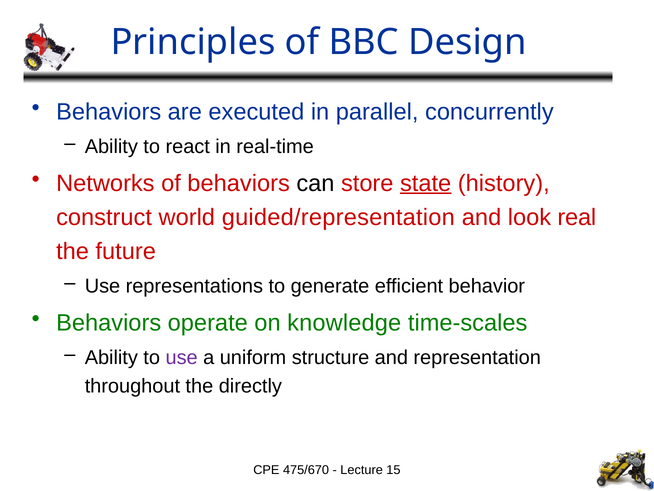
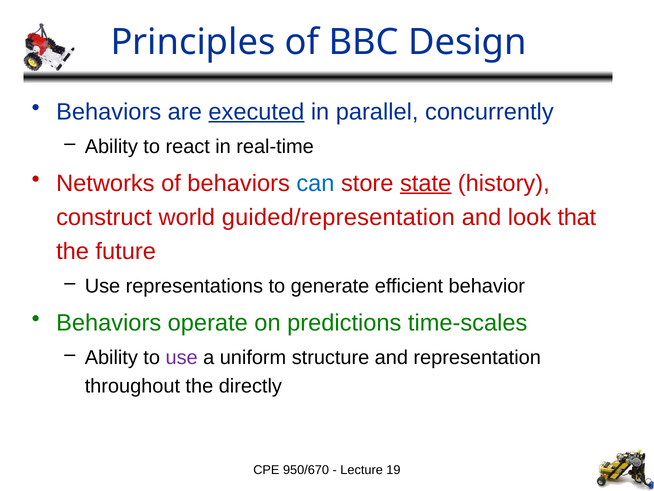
executed underline: none -> present (256, 112)
can colour: black -> blue (315, 183)
real: real -> that (577, 217)
knowledge: knowledge -> predictions (344, 322)
475/670: 475/670 -> 950/670 (306, 469)
15: 15 -> 19 (393, 469)
